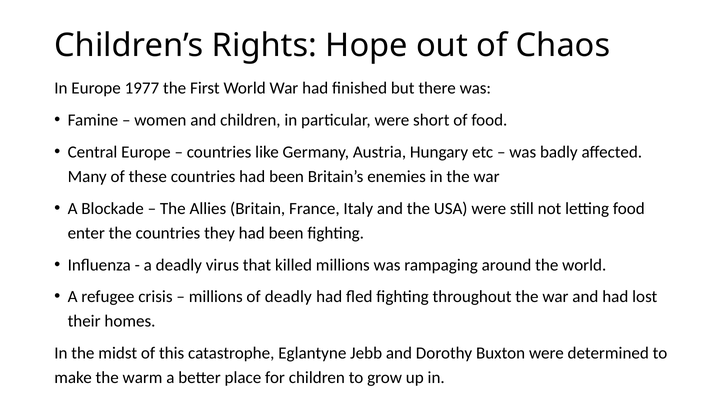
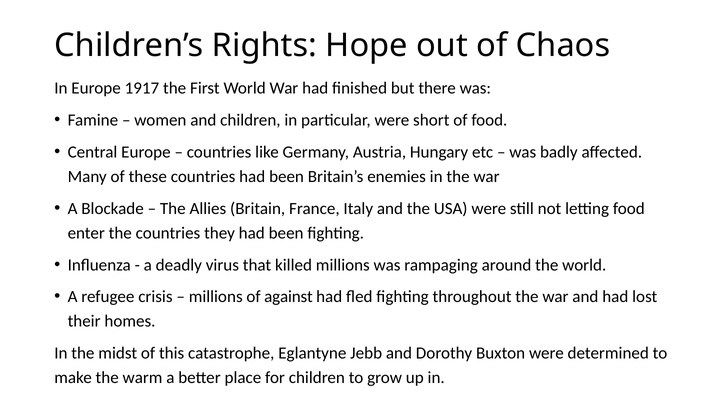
1977: 1977 -> 1917 (142, 88)
of deadly: deadly -> against (288, 297)
